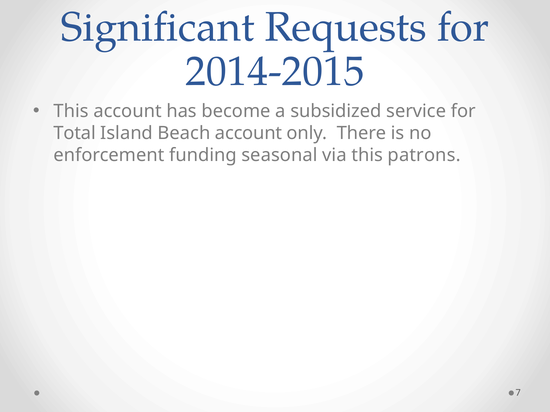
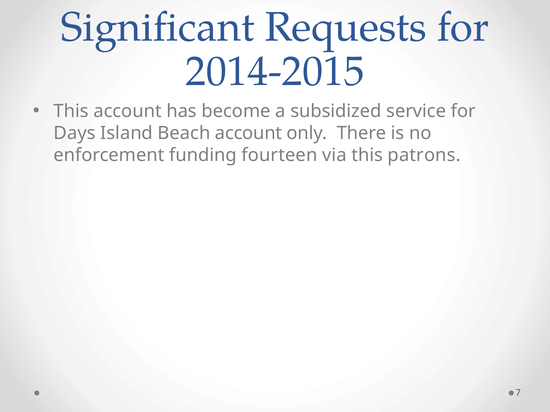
Total: Total -> Days (75, 133)
seasonal: seasonal -> fourteen (279, 155)
